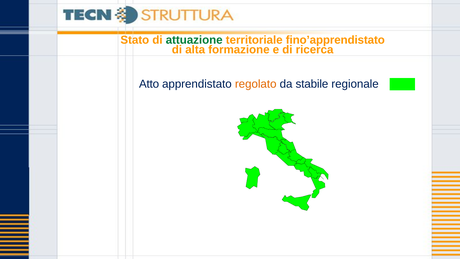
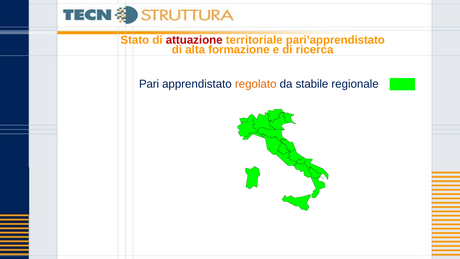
attuazione colour: green -> red (194, 40)
fino’apprendistato: fino’apprendistato -> pari’apprendistato (335, 40)
Atto: Atto -> Pari (149, 84)
